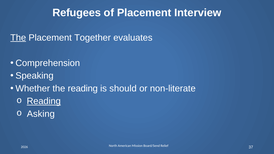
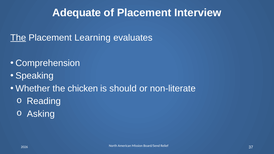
Refugees: Refugees -> Adequate (77, 13)
Together: Together -> Learning (93, 38)
the reading: reading -> chicken (83, 89)
Reading underline: present -> none (44, 101)
